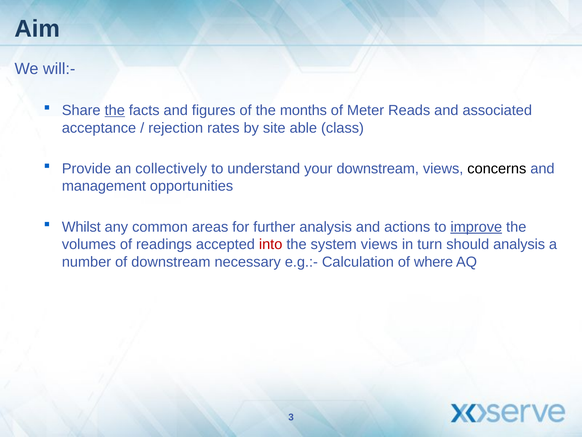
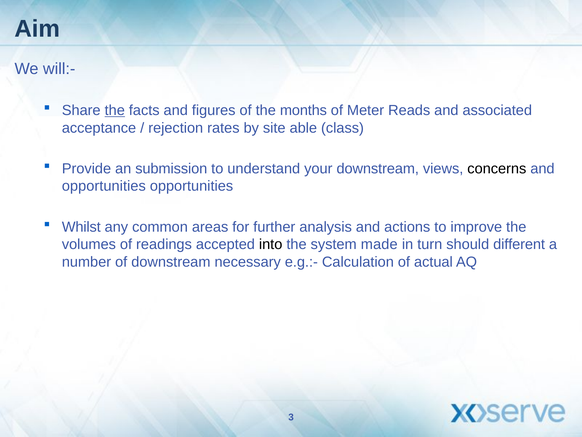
collectively: collectively -> submission (171, 168)
management: management -> opportunities (104, 186)
improve underline: present -> none (476, 227)
into colour: red -> black (271, 244)
system views: views -> made (379, 244)
should analysis: analysis -> different (519, 244)
where: where -> actual (433, 262)
